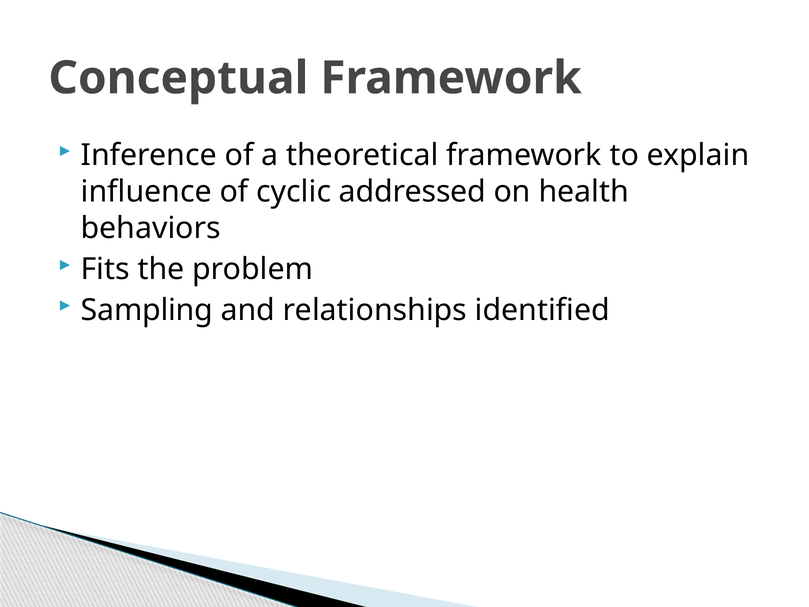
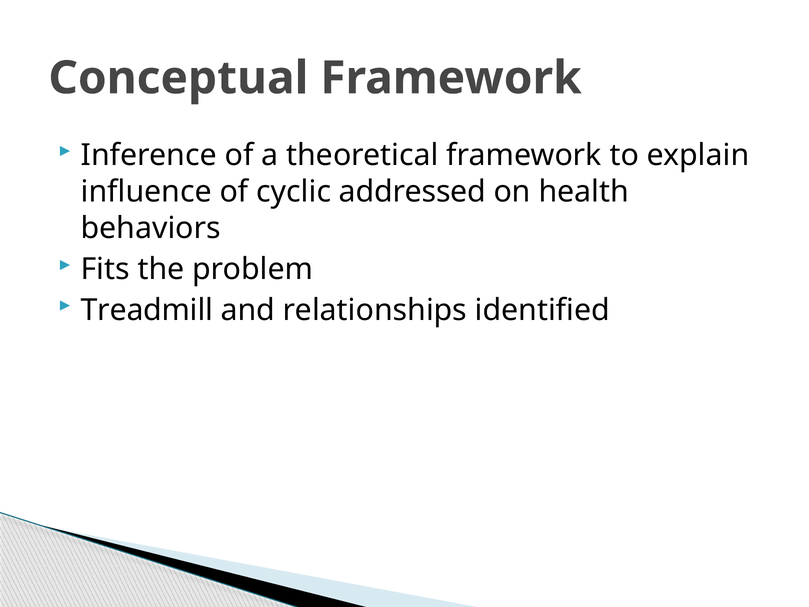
Sampling: Sampling -> Treadmill (147, 310)
